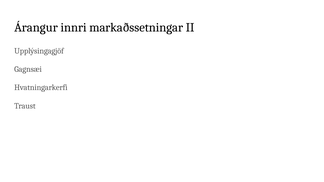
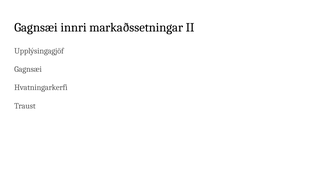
Árangur: Árangur -> Gagnsæi (36, 27)
